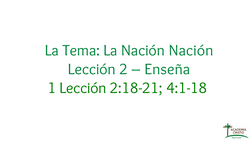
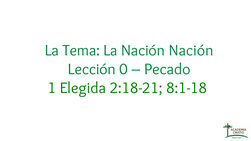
2: 2 -> 0 (124, 69)
Enseña: Enseña -> Pecado (167, 69)
1 Lección: Lección -> Elegida (83, 88)
4:1-18: 4:1-18 -> 8:1-18 (187, 88)
